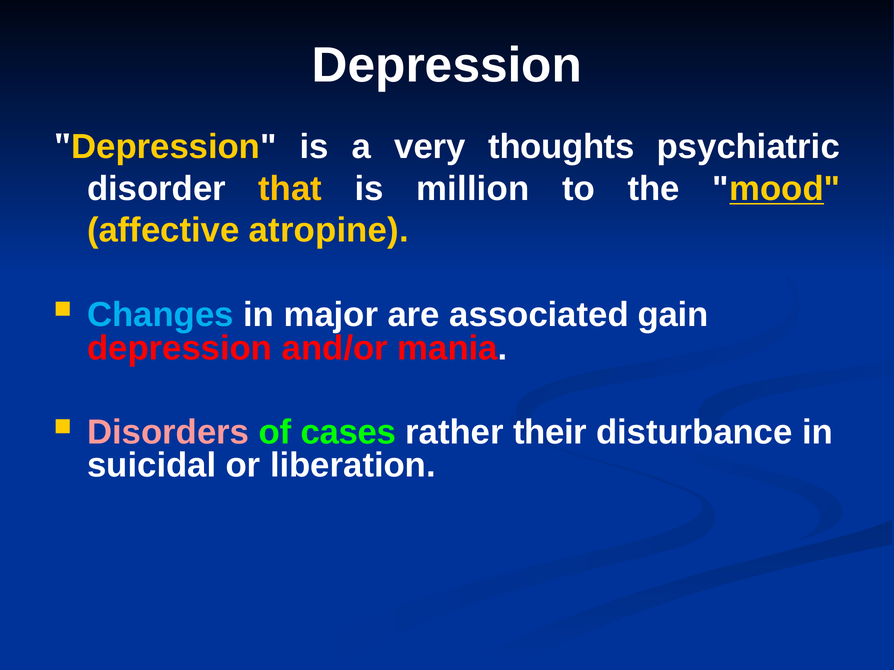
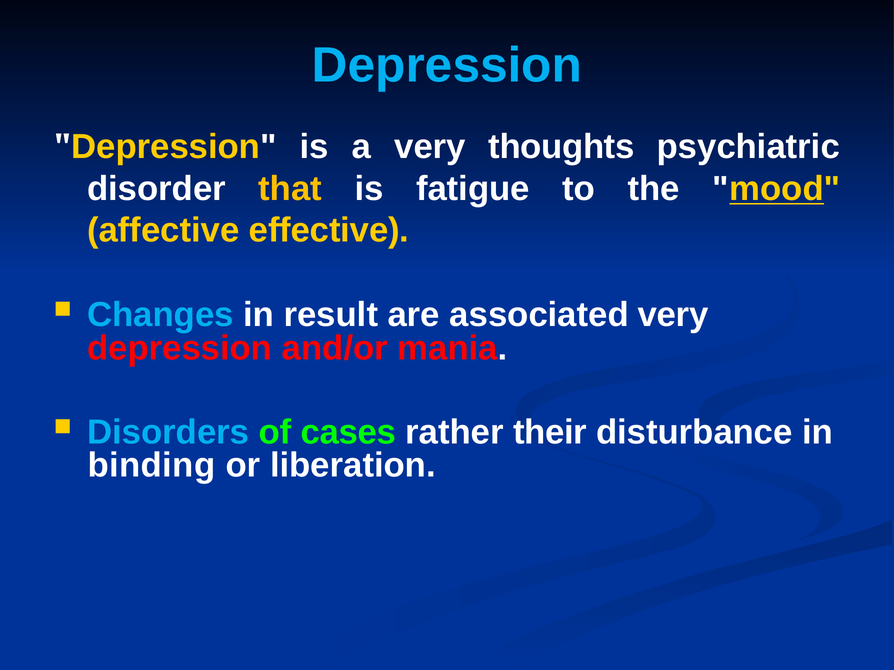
Depression colour: white -> light blue (447, 65)
million: million -> fatigue (473, 189)
atropine: atropine -> effective (329, 230)
major: major -> result (331, 315)
associated gain: gain -> very (673, 315)
Disorders colour: pink -> light blue (168, 432)
suicidal: suicidal -> binding (152, 466)
